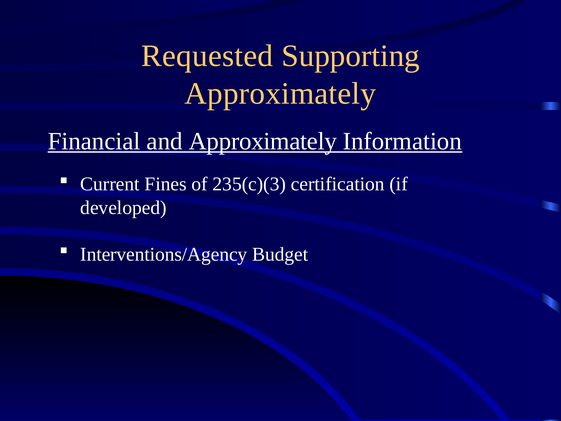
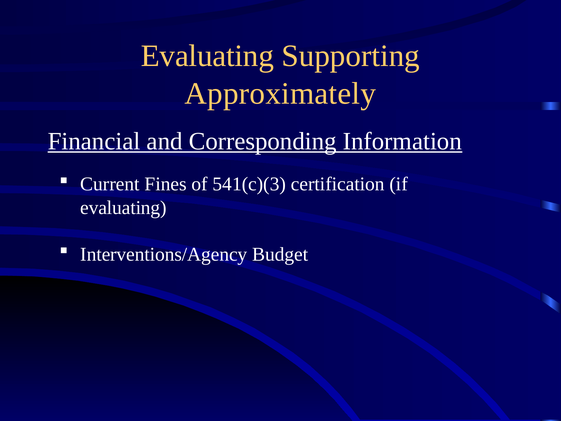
Requested: Requested -> Evaluating (207, 56)
and Approximately: Approximately -> Corresponding (263, 141)
235(c)(3: 235(c)(3 -> 541(c)(3 (249, 184)
developed: developed -> evaluating (124, 207)
